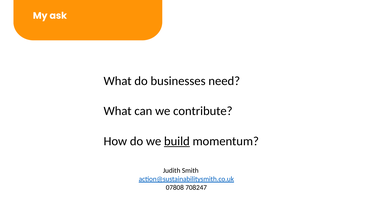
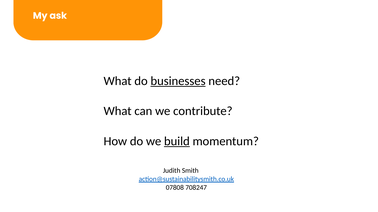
businesses underline: none -> present (178, 81)
